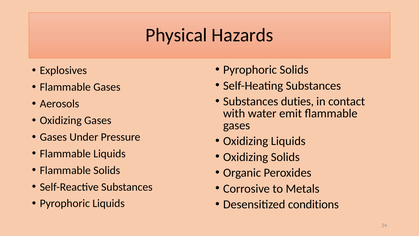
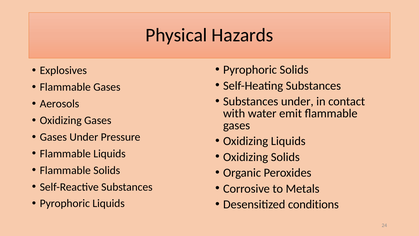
Substances duties: duties -> under (297, 101)
